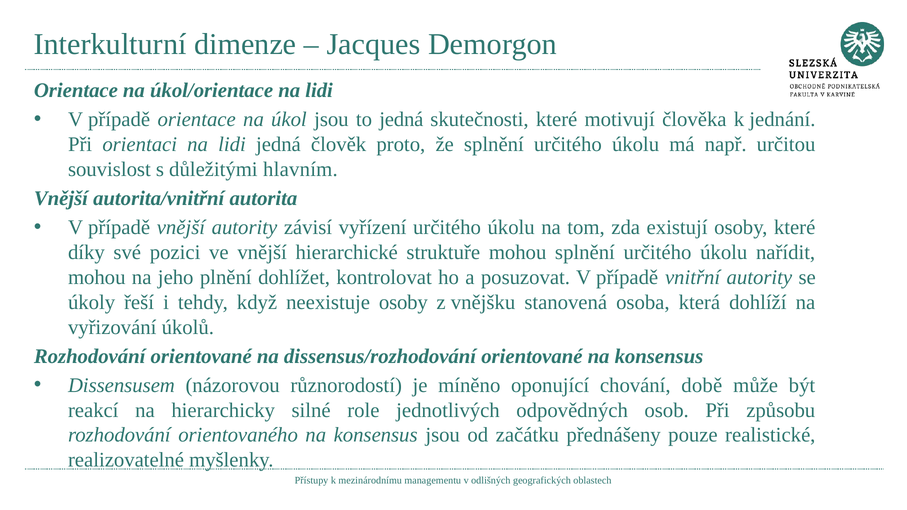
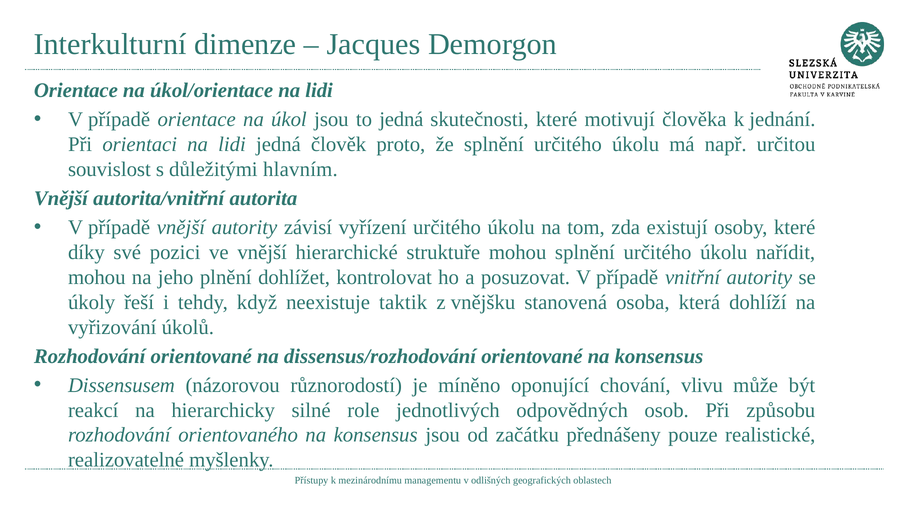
neexistuje osoby: osoby -> taktik (403, 302)
době: době -> vlivu (702, 385)
